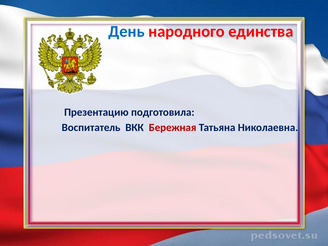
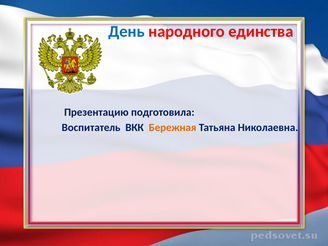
Бережная colour: red -> orange (173, 128)
